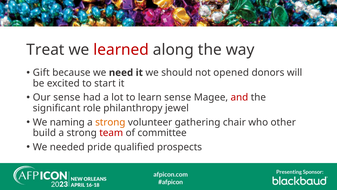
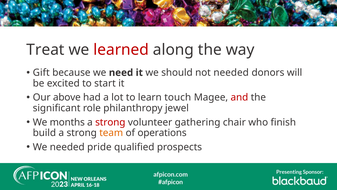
not opened: opened -> needed (231, 72)
Our sense: sense -> above (67, 97)
learn sense: sense -> touch (178, 97)
naming: naming -> months (67, 122)
strong colour: orange -> red (110, 122)
other: other -> finish (283, 122)
team colour: red -> orange (111, 133)
committee: committee -> operations (162, 133)
